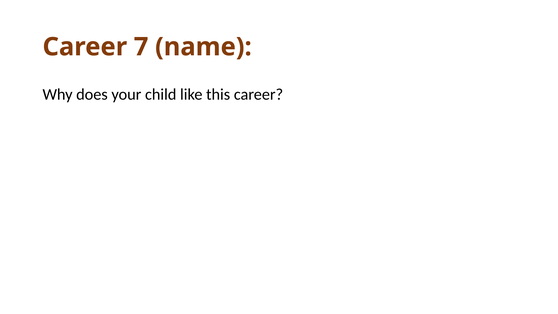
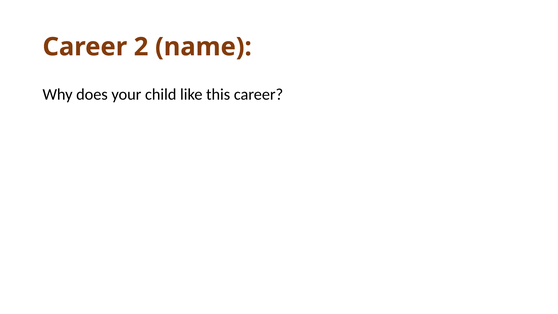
7: 7 -> 2 (141, 47)
